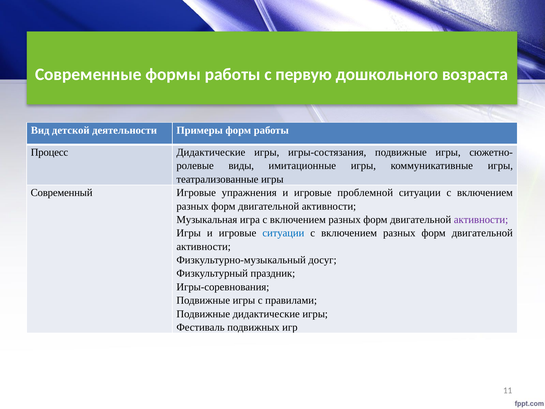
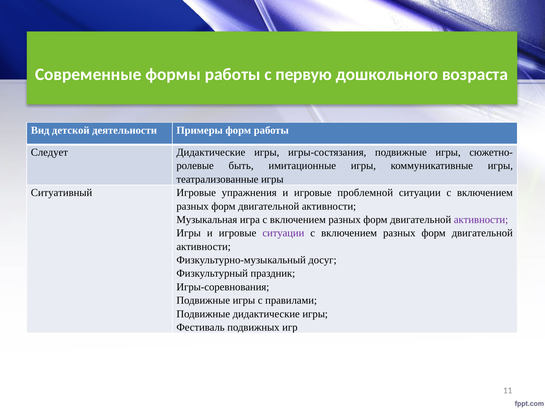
Процесс: Процесс -> Следует (49, 152)
виды: виды -> быть (241, 166)
Современный: Современный -> Ситуативный (62, 193)
ситуации colour: blue -> purple (283, 233)
